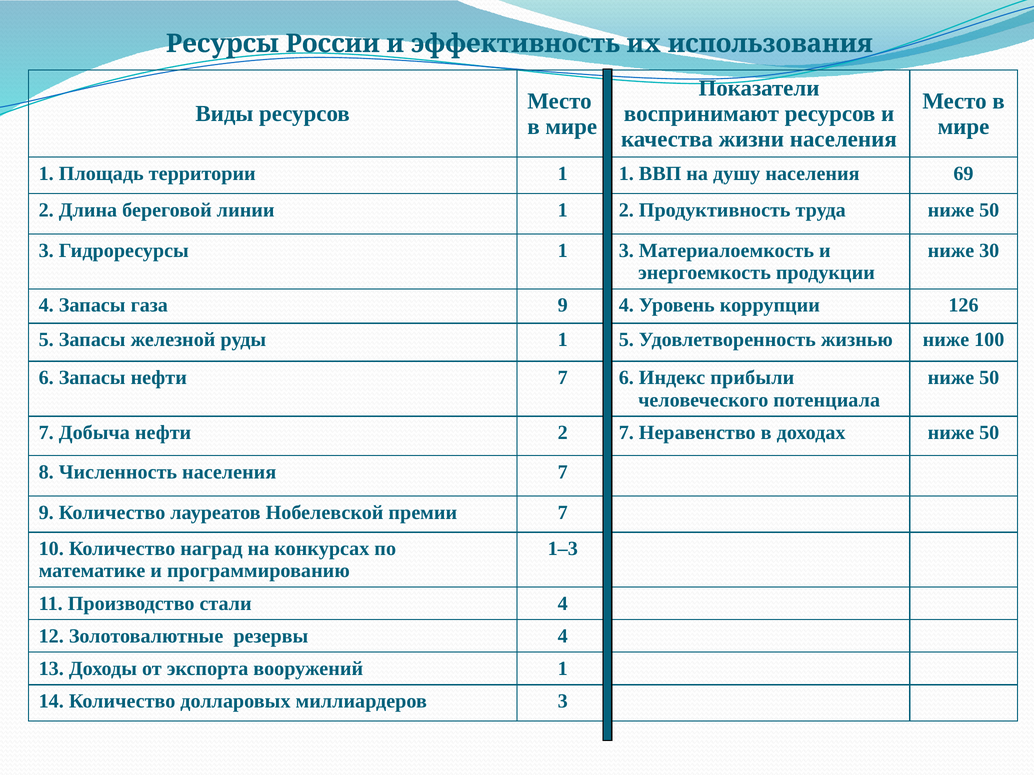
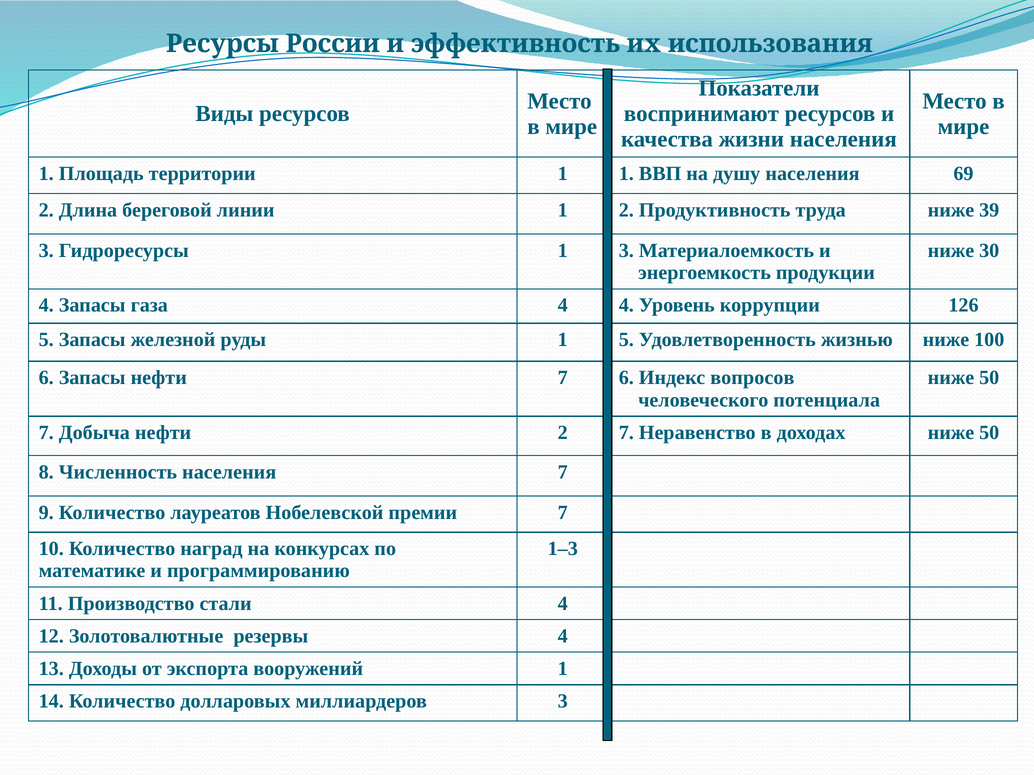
труда ниже 50: 50 -> 39 (989, 210)
газа 9: 9 -> 4 (563, 306)
прибыли: прибыли -> вопросов (752, 378)
